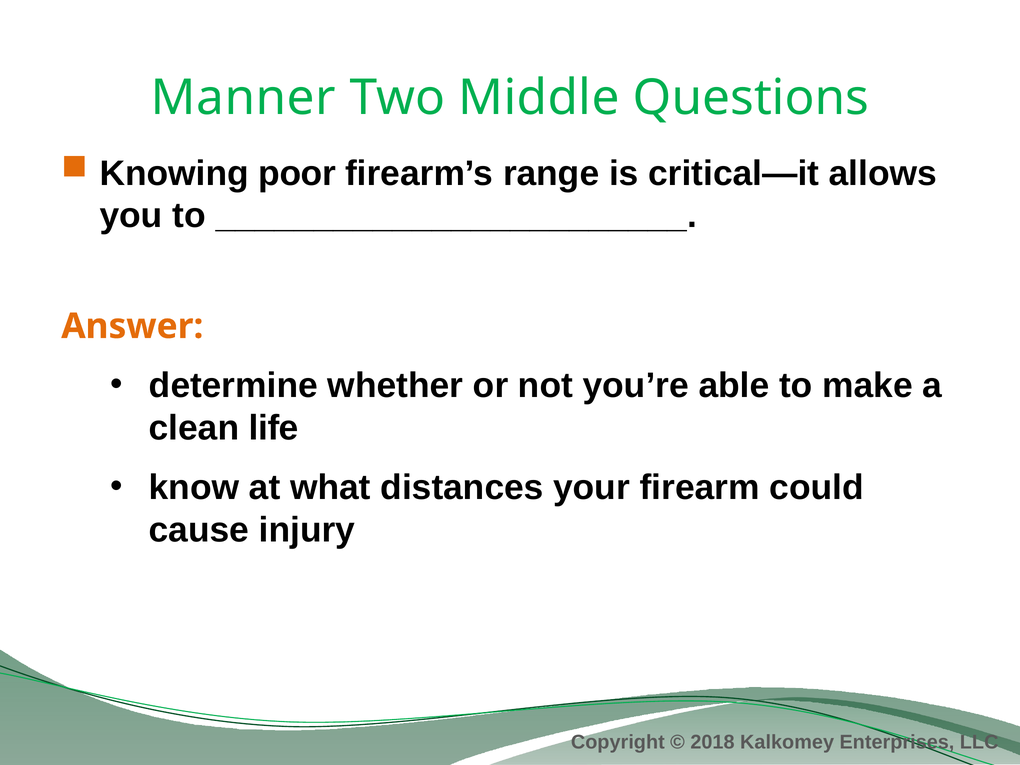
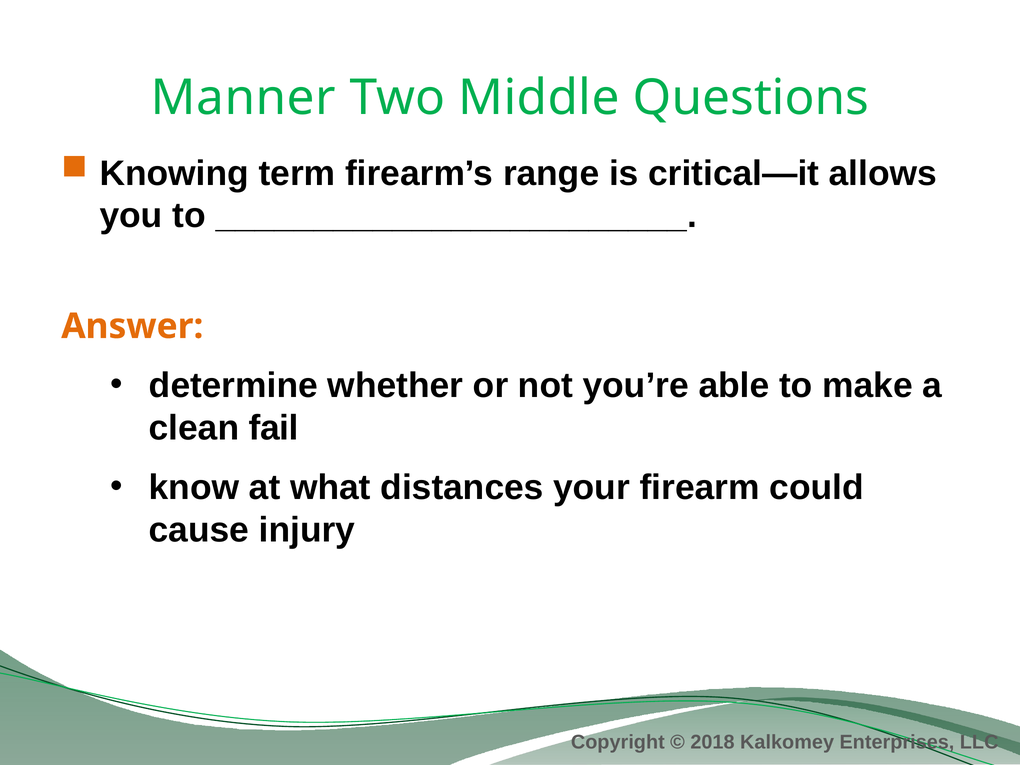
poor: poor -> term (297, 173)
life: life -> fail (274, 428)
